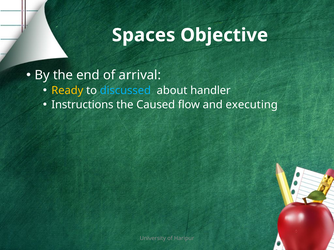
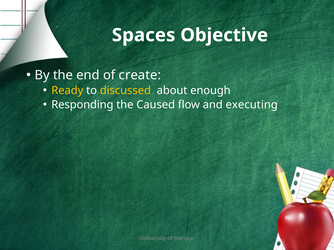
arrival: arrival -> create (140, 75)
discussed colour: light blue -> yellow (125, 91)
handler: handler -> enough (210, 91)
Instructions: Instructions -> Responding (82, 105)
